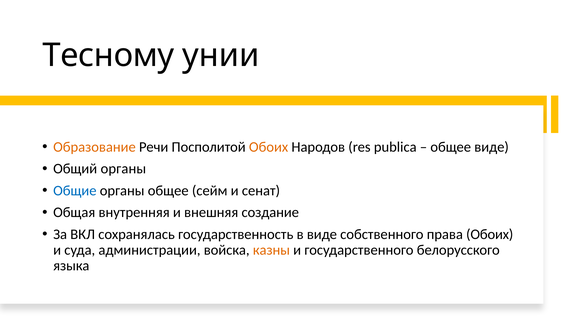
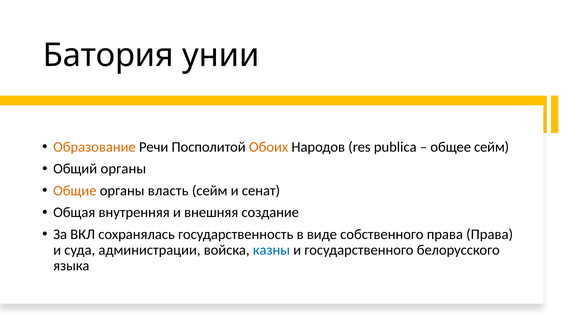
Тесному: Тесному -> Батория (108, 55)
общее виде: виде -> сейм (492, 147)
Общие colour: blue -> orange (75, 190)
органы общее: общее -> власть (168, 190)
права Обоих: Обоих -> Права (490, 234)
казны colour: orange -> blue (271, 250)
